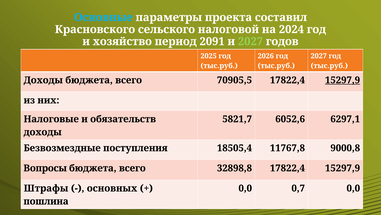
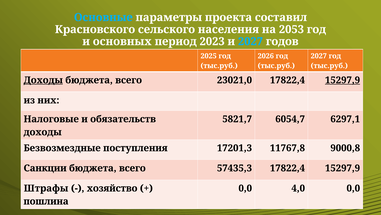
налоговой: налоговой -> населения (228, 29)
2024: 2024 -> 2053 (291, 29)
хозяйство: хозяйство -> основных (122, 41)
2091: 2091 -> 2023 (212, 41)
2027 colour: light green -> light blue (250, 41)
Доходы underline: none -> present (43, 80)
70905,5: 70905,5 -> 23021,0 (234, 80)
6052,6: 6052,6 -> 6054,7 (290, 119)
18505,4: 18505,4 -> 17201,3 (234, 148)
Вопросы: Вопросы -> Санкции (45, 168)
32898,8: 32898,8 -> 57435,3 (234, 168)
основных: основных -> хозяйство (112, 188)
0,7: 0,7 -> 4,0 (298, 188)
